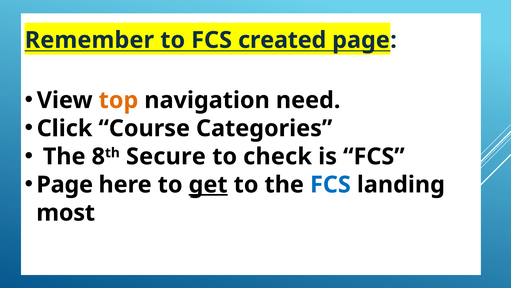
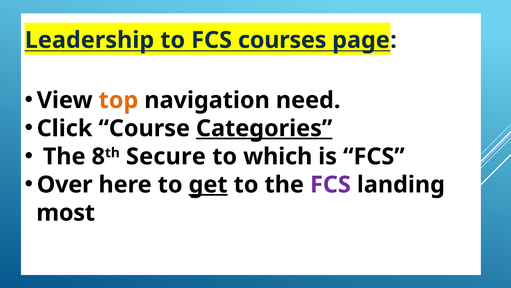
Remember: Remember -> Leadership (89, 40)
created: created -> courses (282, 40)
Categories underline: none -> present (264, 128)
check: check -> which (278, 156)
Page: Page -> Over (65, 184)
FCS colour: blue -> purple (330, 184)
